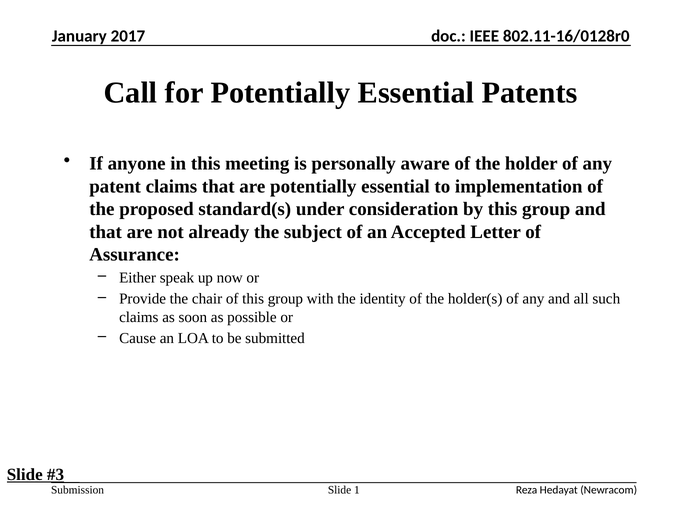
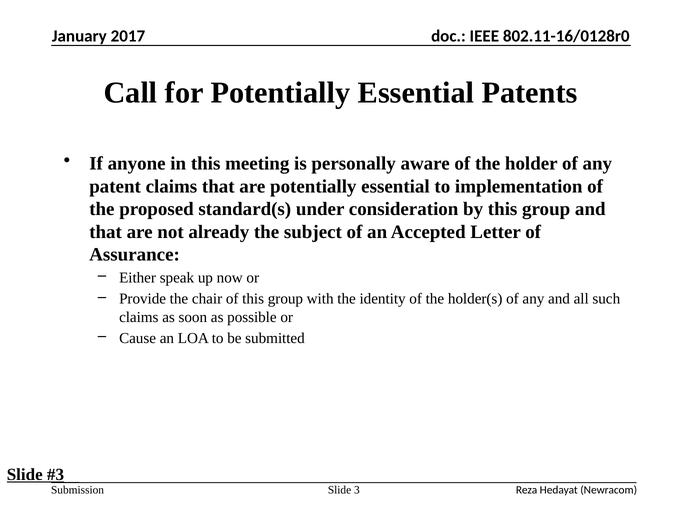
1: 1 -> 3 (357, 491)
